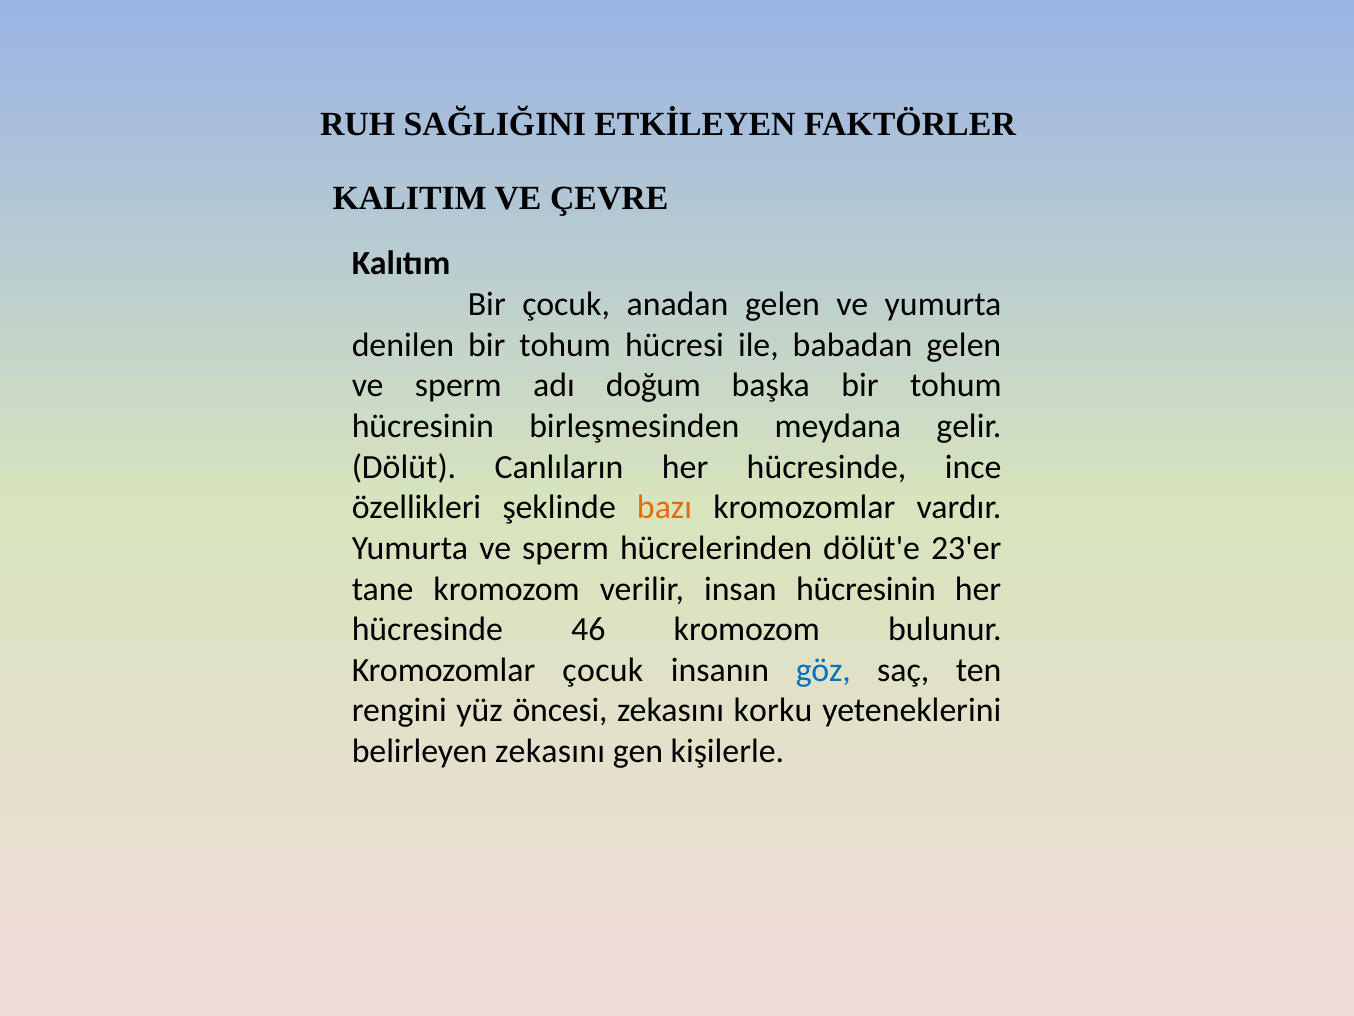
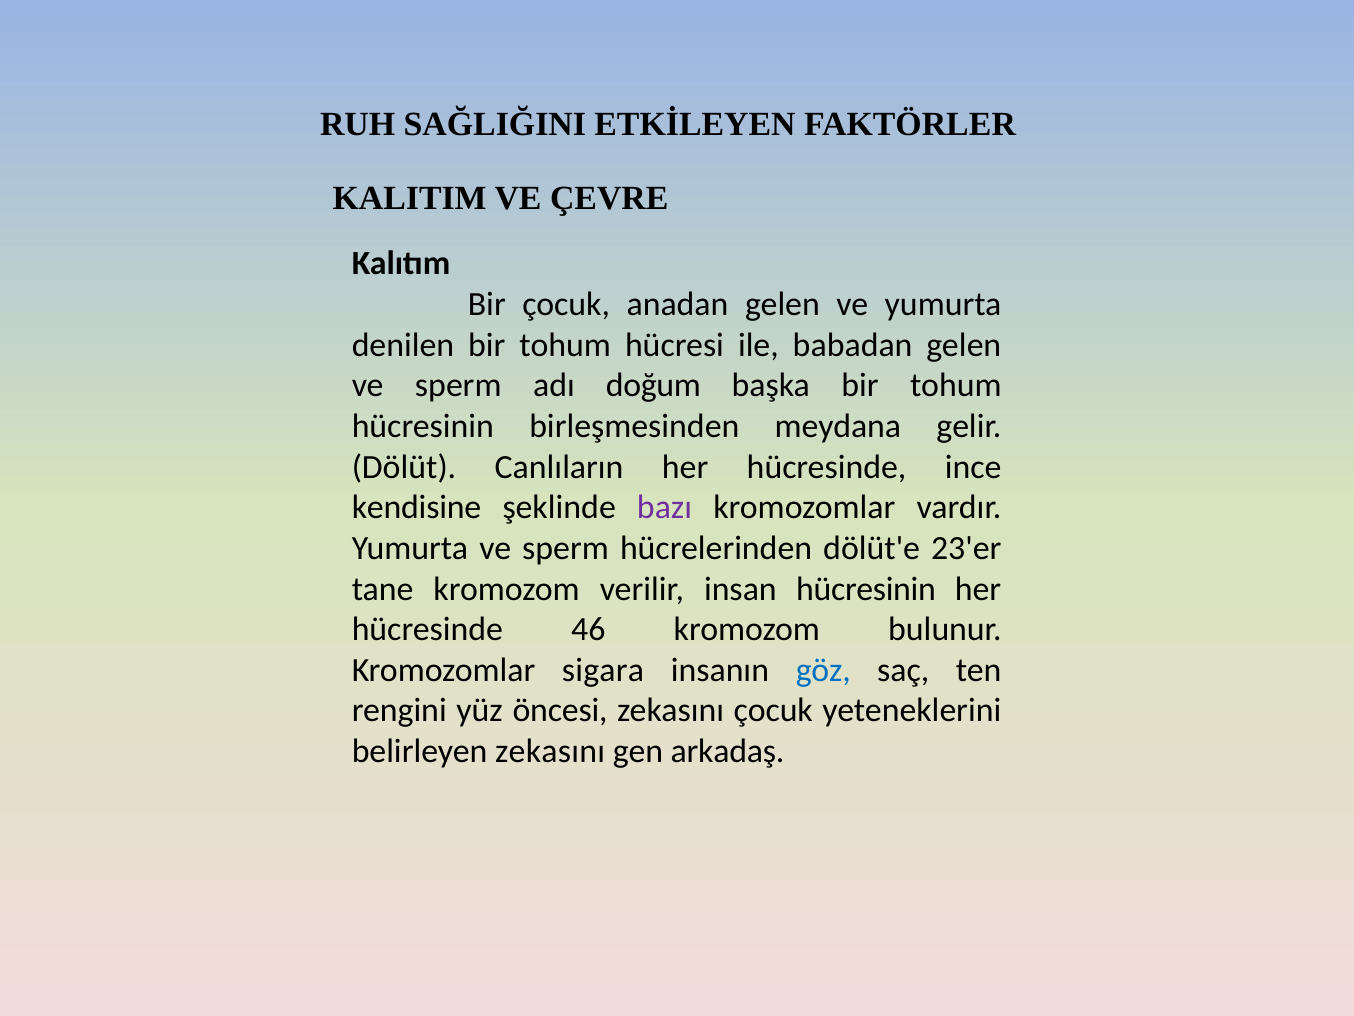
özellikleri: özellikleri -> kendisine (417, 507)
bazı colour: orange -> purple (665, 507)
Kromozomlar çocuk: çocuk -> sigara (603, 670)
zekasını korku: korku -> çocuk (773, 710)
kişilerle: kişilerle -> arkadaş (728, 751)
